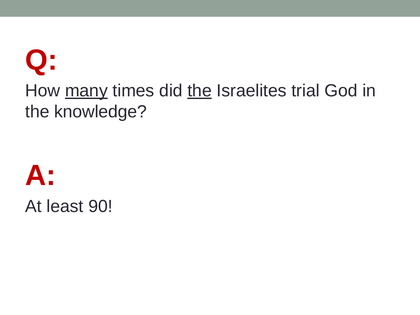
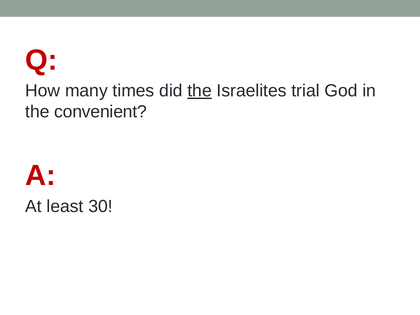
many underline: present -> none (86, 91)
knowledge: knowledge -> convenient (101, 112)
90: 90 -> 30 (100, 206)
